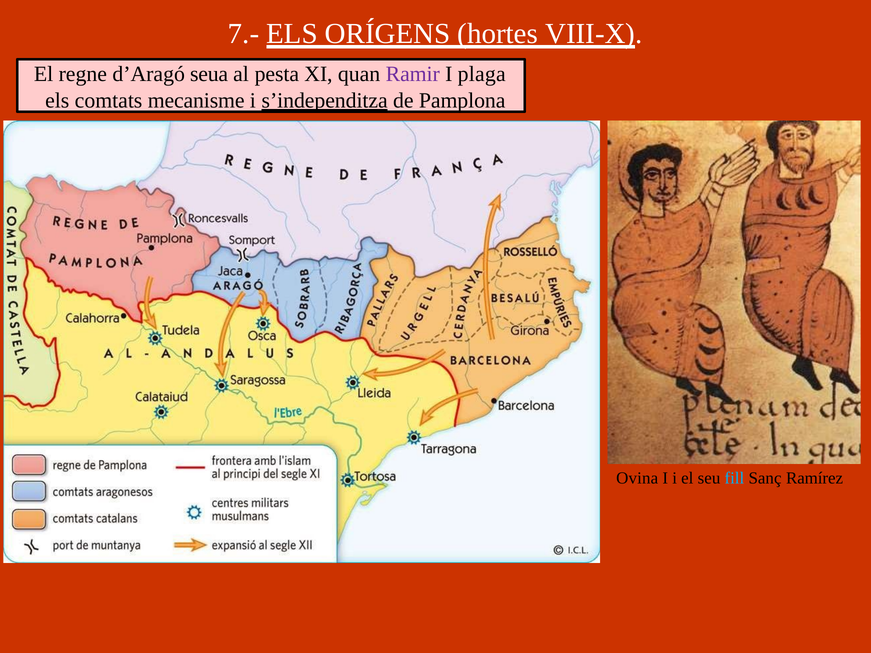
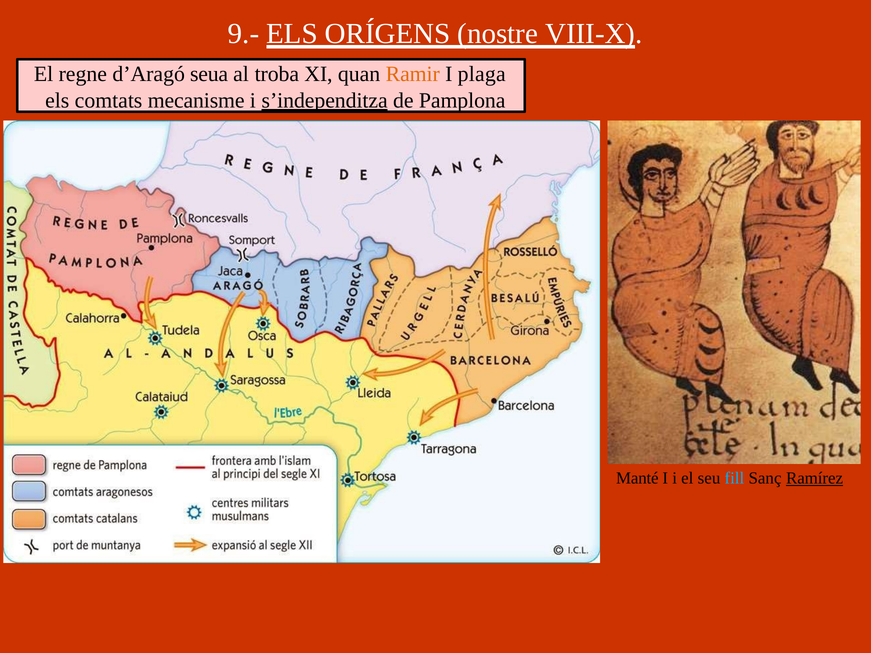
7.-: 7.- -> 9.- (243, 34)
hortes: hortes -> nostre (498, 34)
pesta: pesta -> troba (277, 74)
Ramir colour: purple -> orange (413, 74)
Ovina: Ovina -> Manté (637, 478)
Ramírez underline: none -> present (815, 478)
